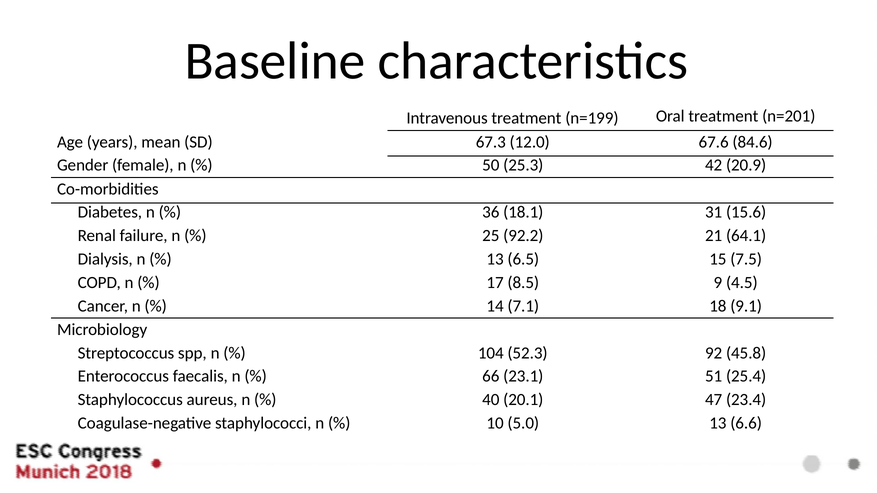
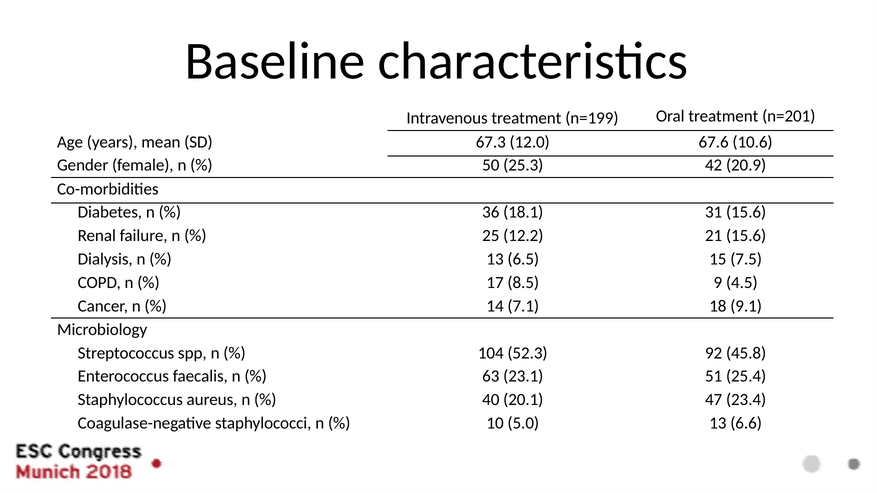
84.6: 84.6 -> 10.6 (753, 142)
92.2: 92.2 -> 12.2 (523, 236)
21 64.1: 64.1 -> 15.6 (746, 236)
66: 66 -> 63 (491, 377)
